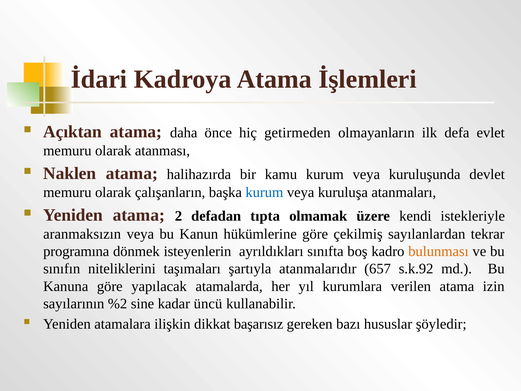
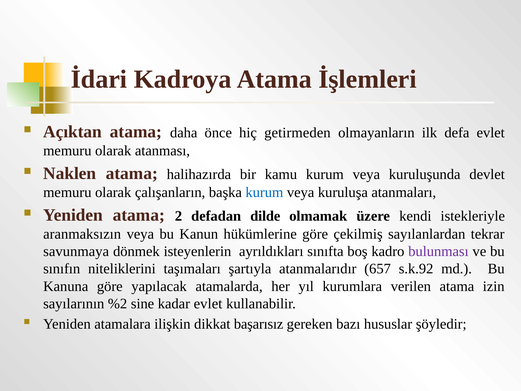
tıpta: tıpta -> dilde (265, 216)
programına: programına -> savunmaya (76, 251)
bulunması colour: orange -> purple (438, 251)
kadar üncü: üncü -> evlet (208, 303)
